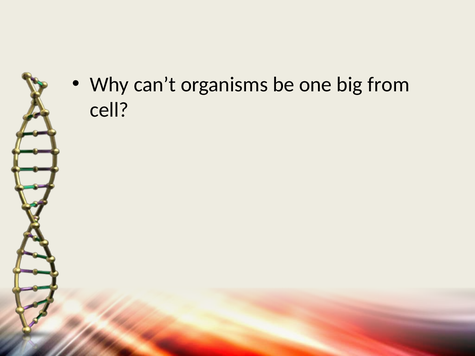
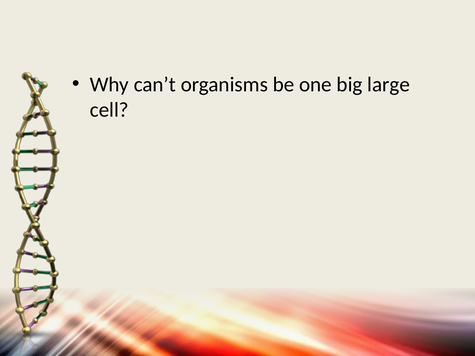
from: from -> large (389, 84)
